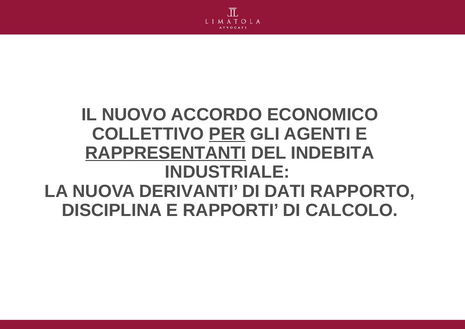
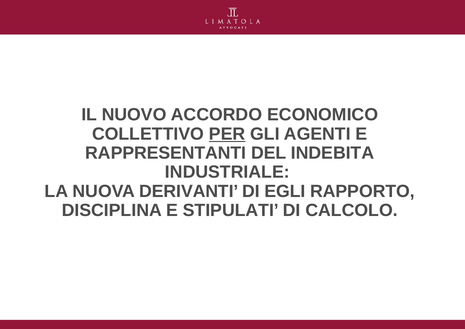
RAPPRESENTANTI underline: present -> none (166, 153)
DATI: DATI -> EGLI (285, 191)
RAPPORTI: RAPPORTI -> STIPULATI (231, 210)
